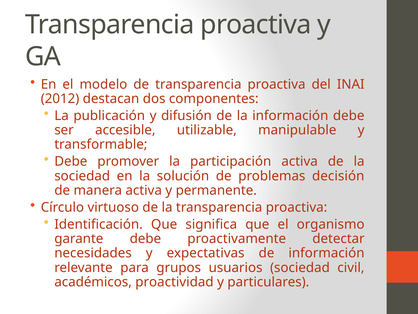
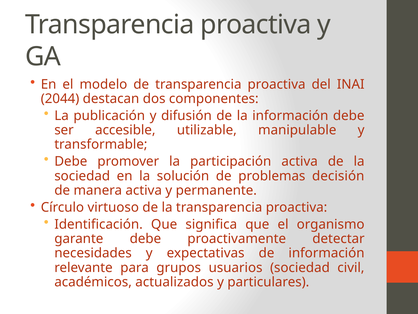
2012: 2012 -> 2044 (60, 99)
proactividad: proactividad -> actualizados (174, 282)
